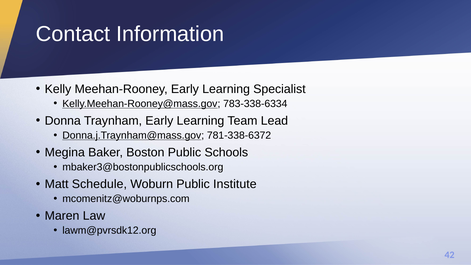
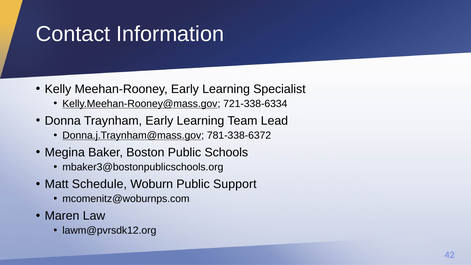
783-338-6334: 783-338-6334 -> 721-338-6334 (255, 104)
Institute: Institute -> Support (235, 184)
